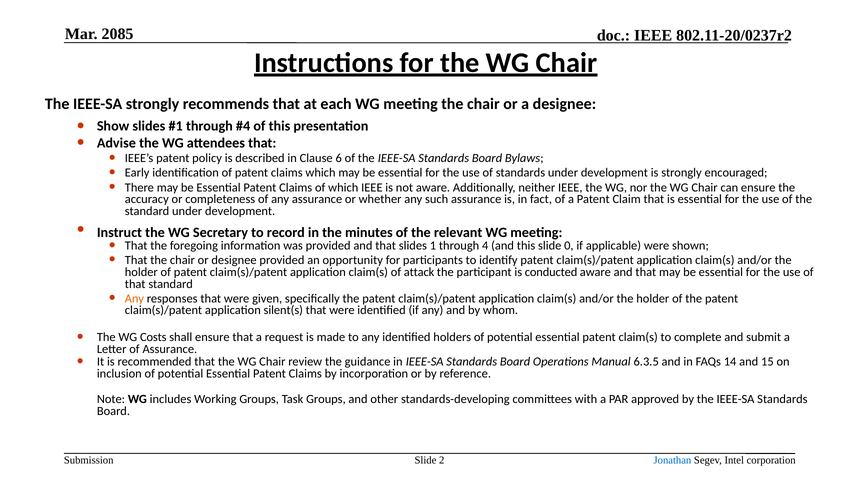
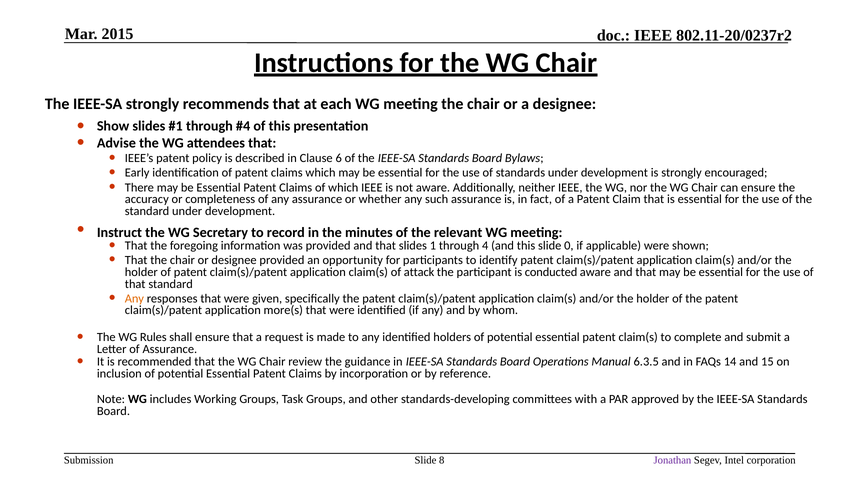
2085: 2085 -> 2015 (118, 34)
silent(s: silent(s -> more(s (283, 310)
Costs: Costs -> Rules (153, 337)
2: 2 -> 8 (442, 460)
Jonathan colour: blue -> purple (672, 460)
